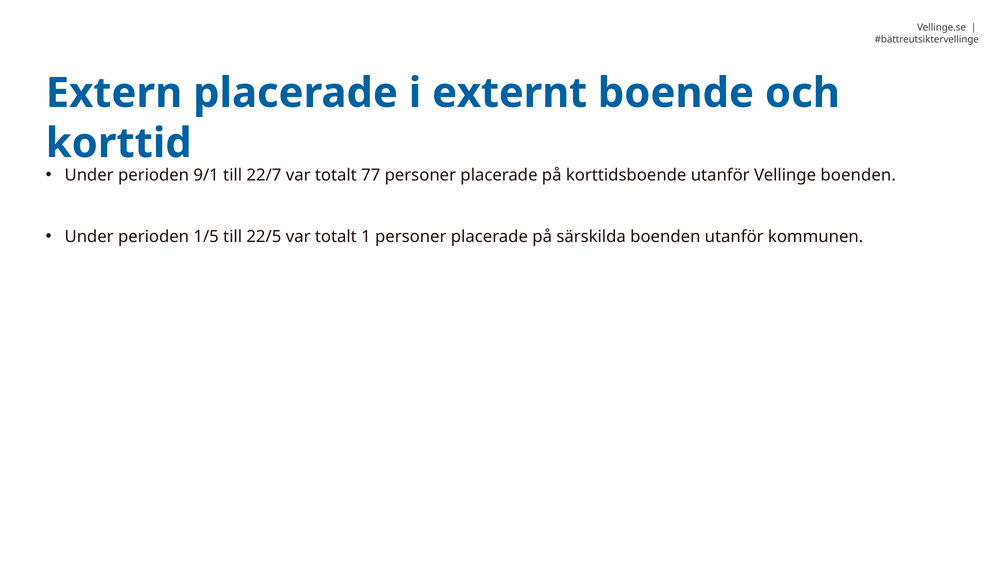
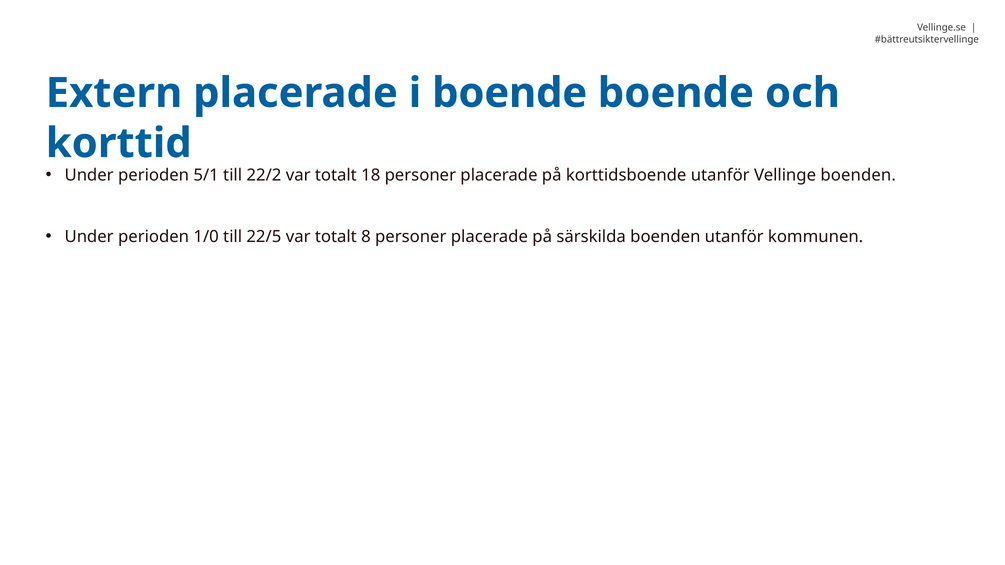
i externt: externt -> boende (510, 93)
9/1: 9/1 -> 5/1 (206, 175)
22/7: 22/7 -> 22/2 (264, 175)
77: 77 -> 18 (371, 175)
1/5: 1/5 -> 1/0 (206, 237)
1: 1 -> 8 (366, 237)
